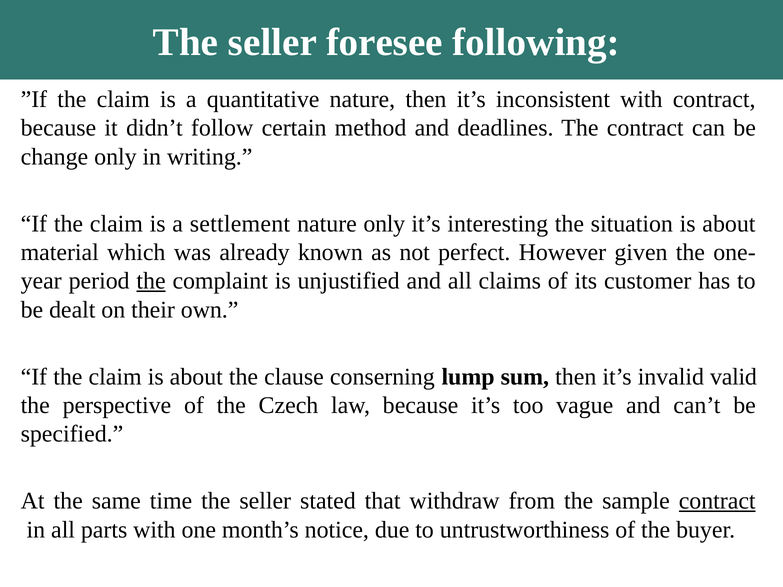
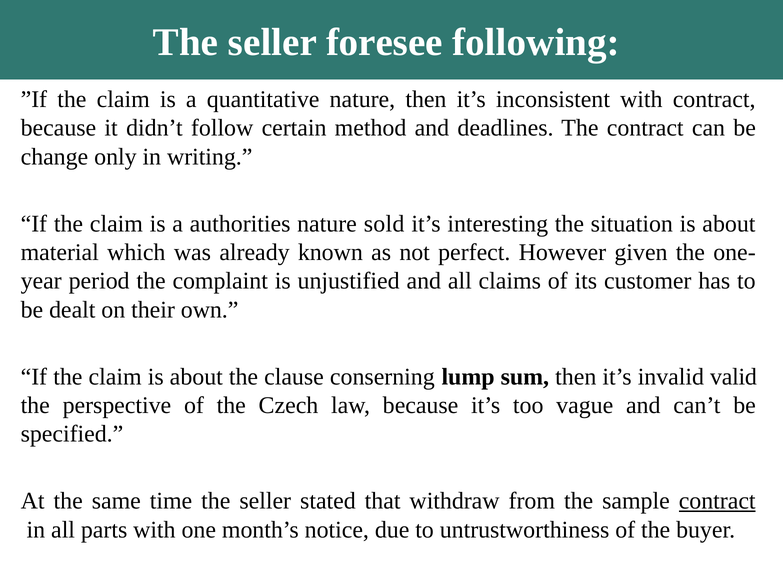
settlement: settlement -> authorities (240, 224)
nature only: only -> sold (384, 224)
the underline: present -> none (151, 281)
